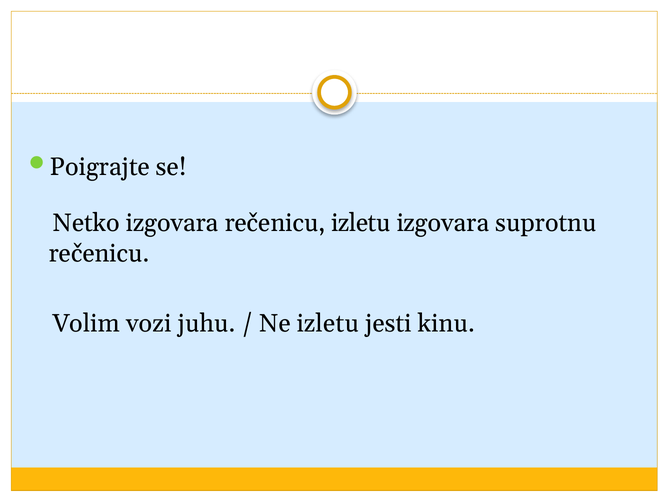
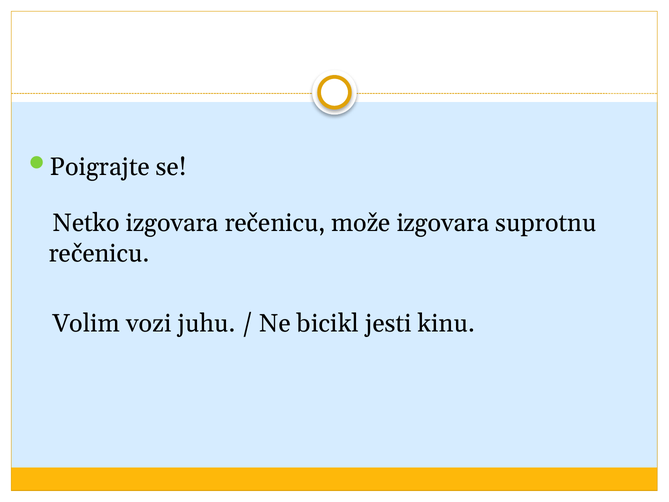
rečenicu izletu: izletu -> može (361, 223)
Ne izletu: izletu -> bicikl (328, 323)
